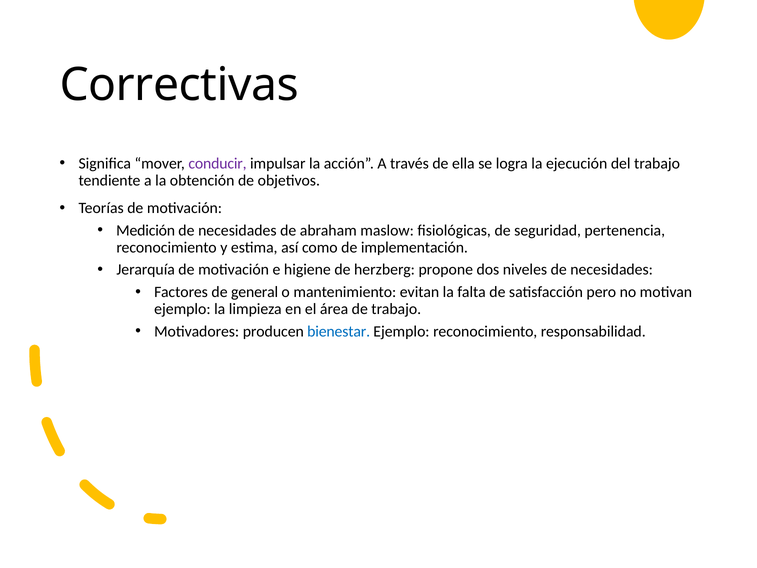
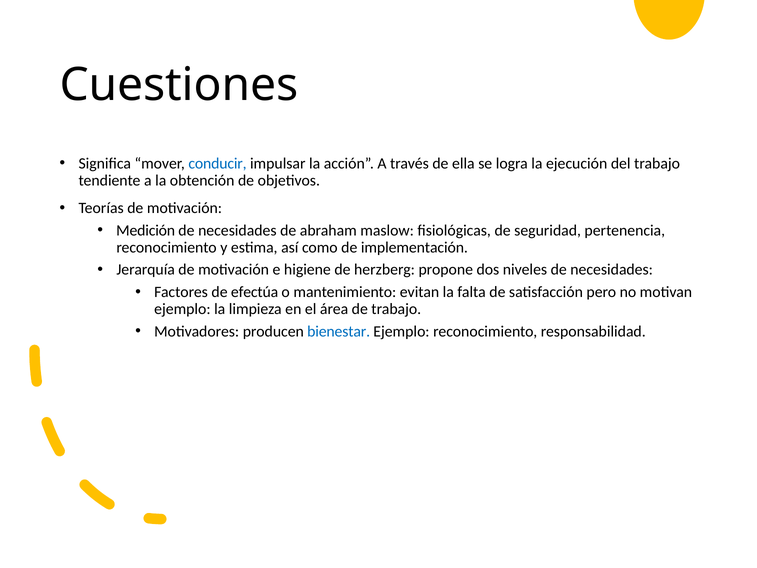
Correctivas: Correctivas -> Cuestiones (179, 85)
conducir colour: purple -> blue (218, 163)
general: general -> efectúa (255, 292)
